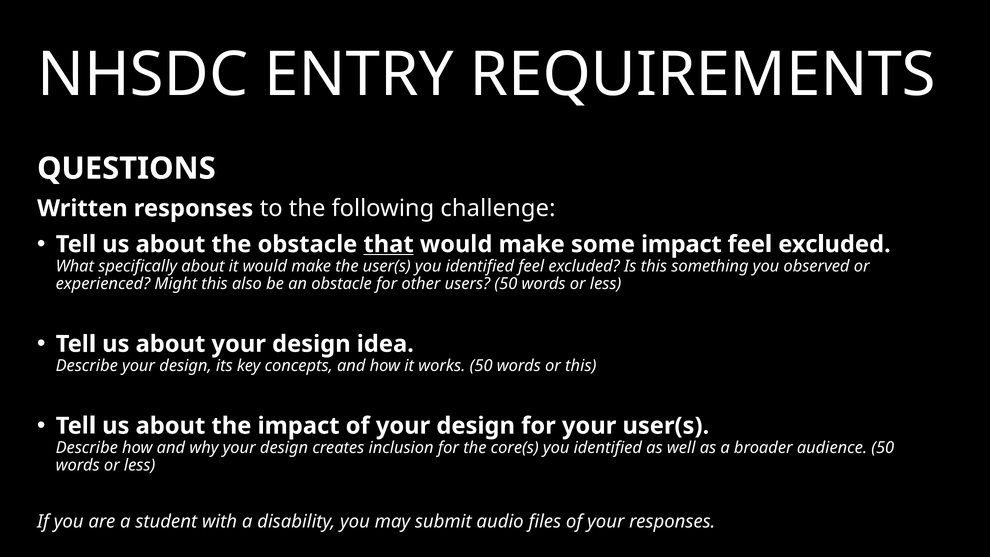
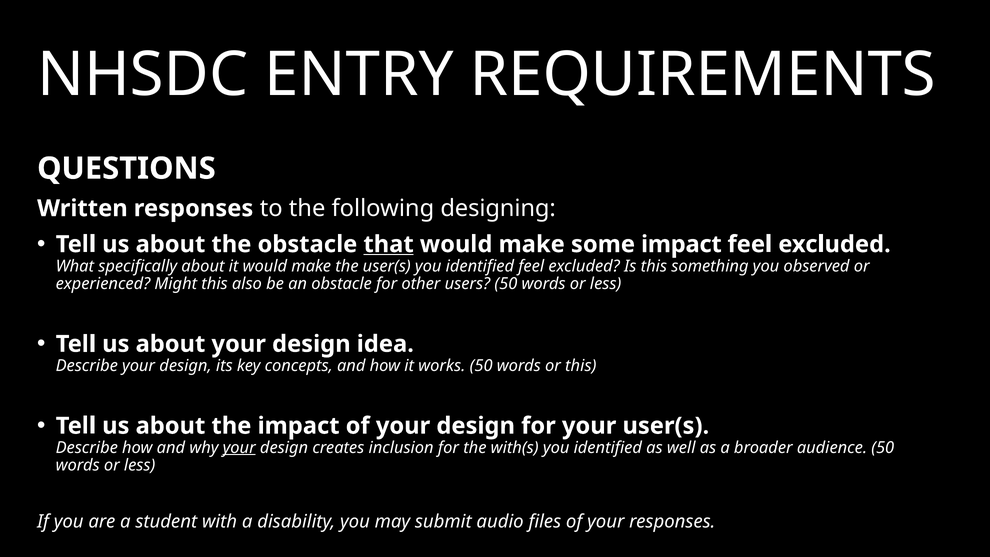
challenge: challenge -> designing (498, 208)
your underline: none -> present (239, 448)
core(s: core(s -> with(s (515, 448)
